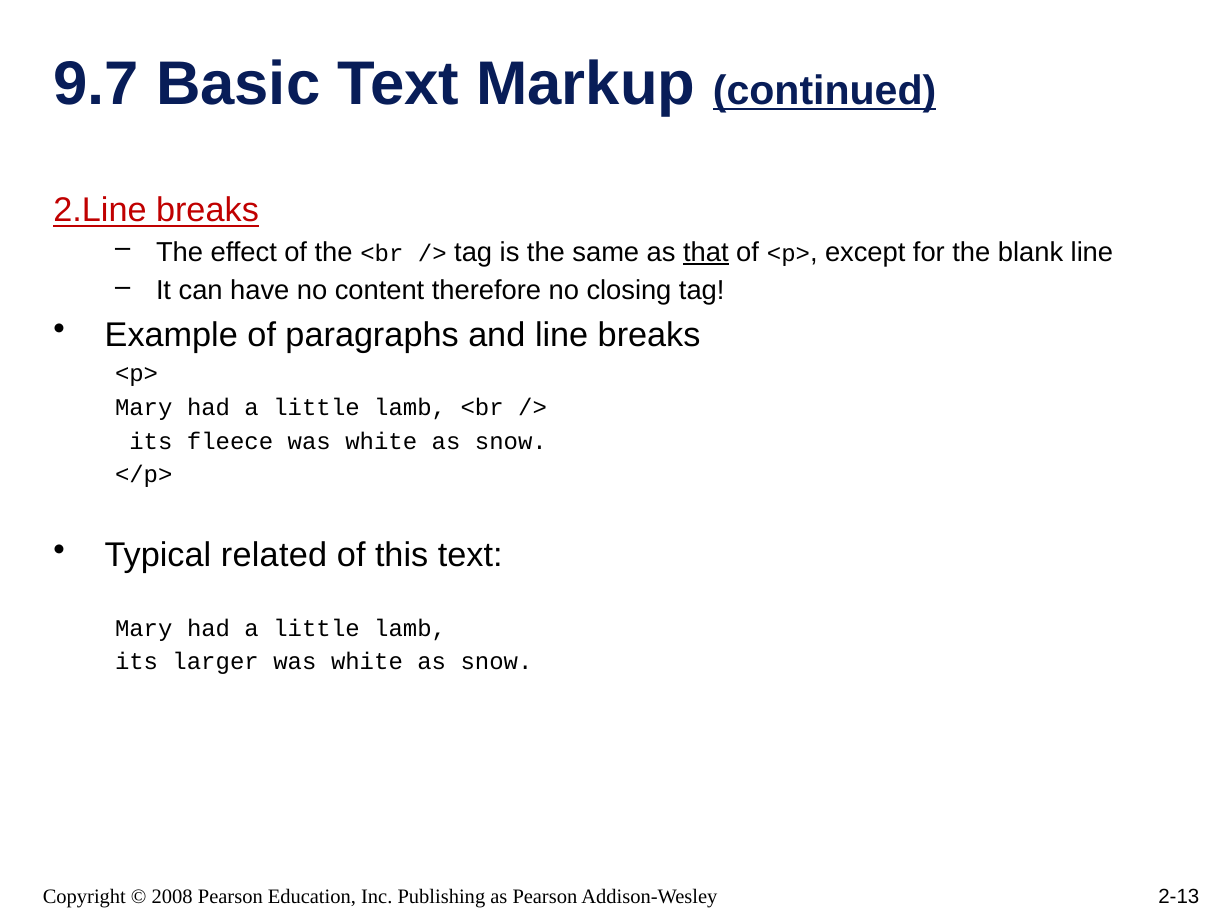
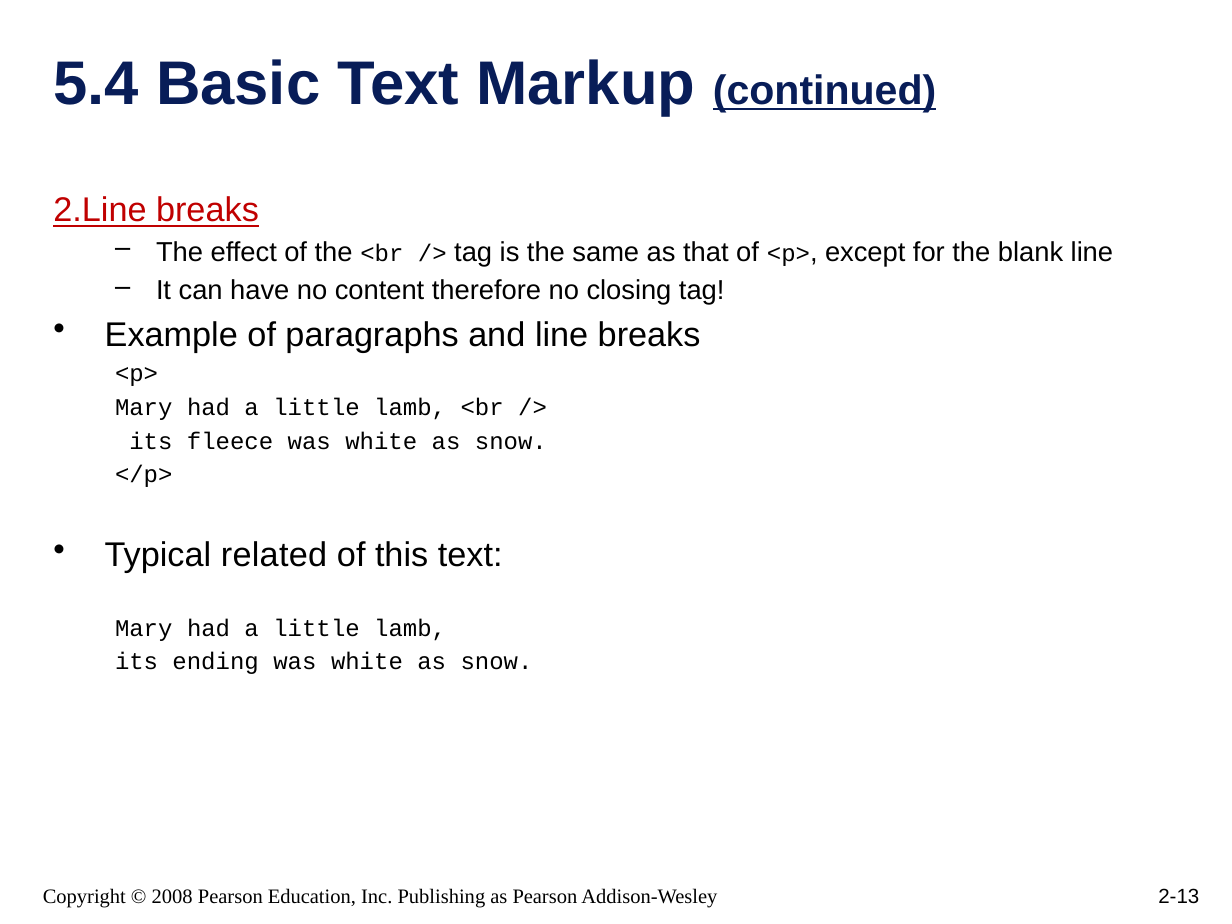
9.7: 9.7 -> 5.4 (96, 84)
that underline: present -> none (706, 252)
larger: larger -> ending (216, 662)
